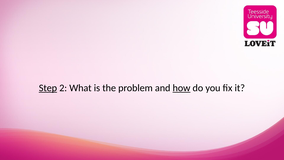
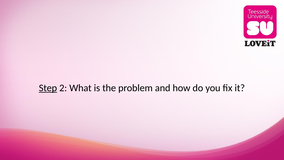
how underline: present -> none (181, 88)
